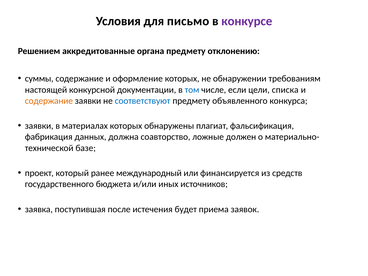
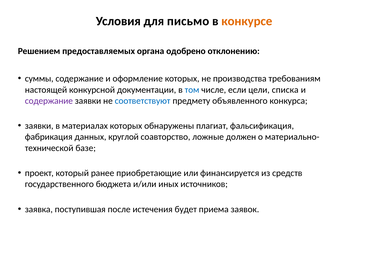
конкурсе colour: purple -> orange (247, 21)
аккредитованные: аккредитованные -> предоставляемых (99, 51)
органа предмету: предмету -> одобрено (186, 51)
обнаружении: обнаружении -> производства (240, 79)
содержание colour: orange -> purple (49, 101)
должна: должна -> круглой (124, 137)
международный: международный -> приобретающие (149, 173)
